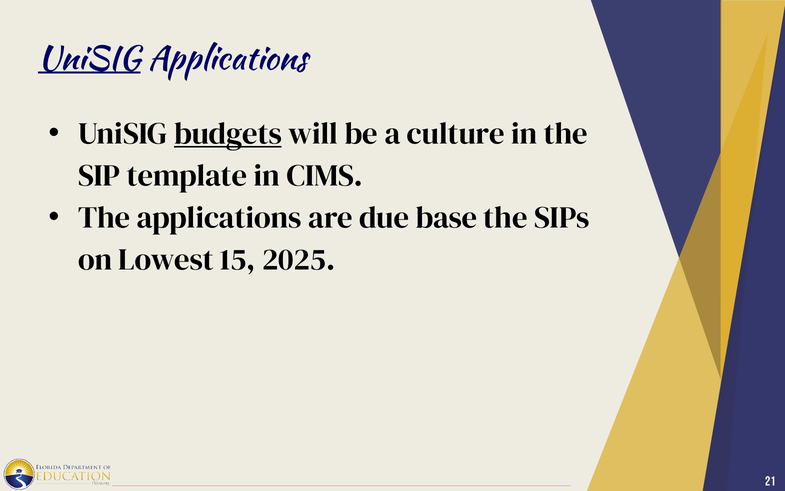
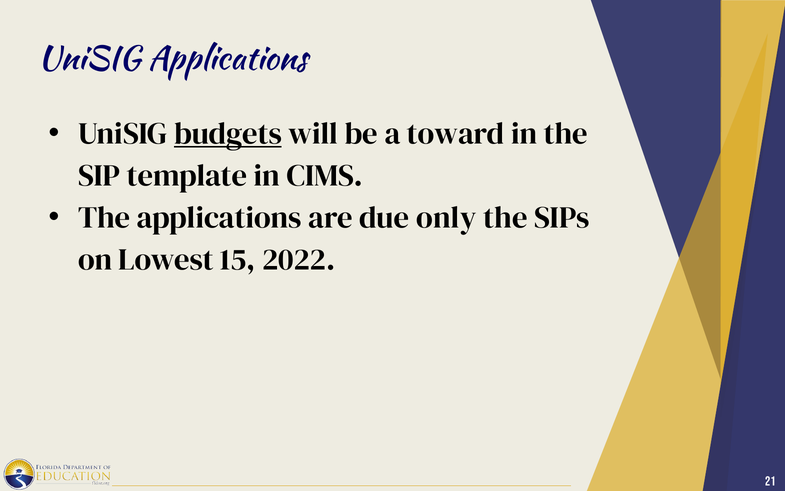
UniSIG underline: present -> none (89, 58)
culture: culture -> toward (456, 134)
base: base -> only (446, 218)
2025: 2025 -> 2022 (299, 260)
